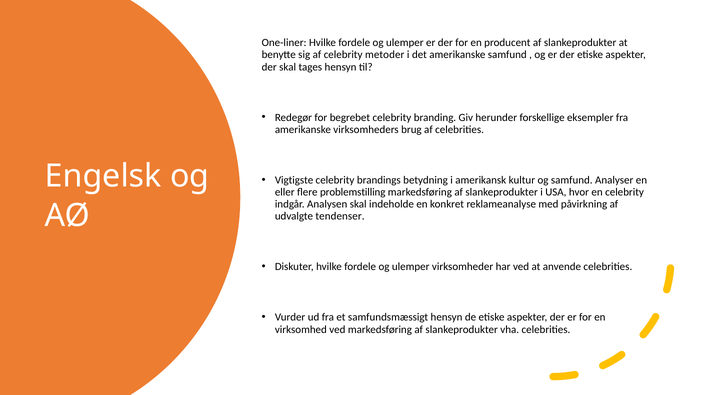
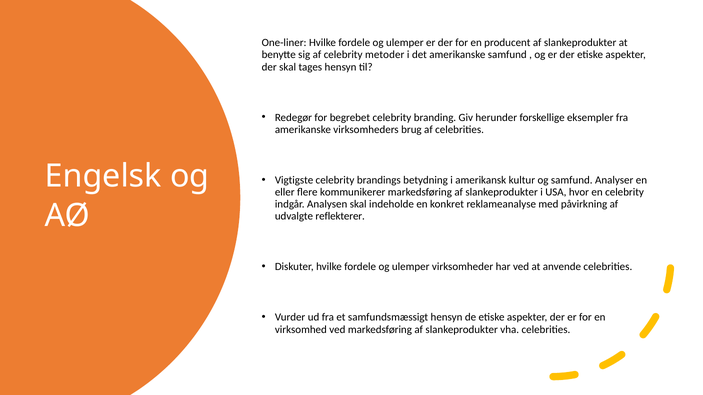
problemstilling: problemstilling -> kommunikerer (353, 192)
tendenser: tendenser -> reflekterer (340, 217)
